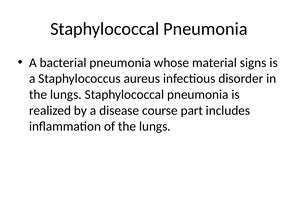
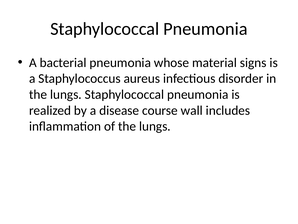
part: part -> wall (192, 110)
